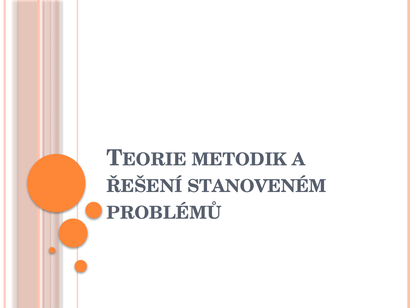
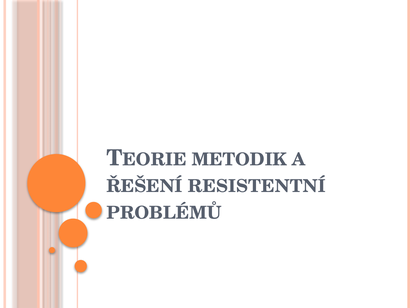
STANOVENÉM: STANOVENÉM -> RESISTENTNÍ (257, 186)
